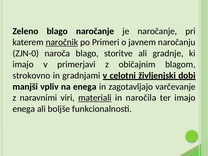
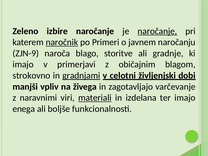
Zeleno blago: blago -> izbire (57, 31)
naročanje underline: none -> present (157, 31)
ZJN-0: ZJN-0 -> ZJN-9 (26, 53)
gradnjami underline: none -> present (81, 76)
na enega: enega -> živega (85, 87)
naročila: naročila -> izdelana (141, 98)
